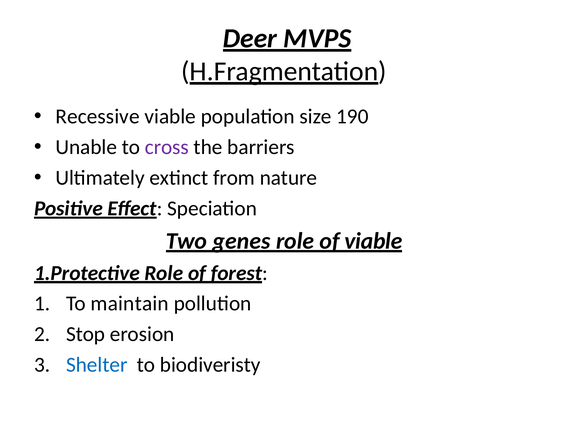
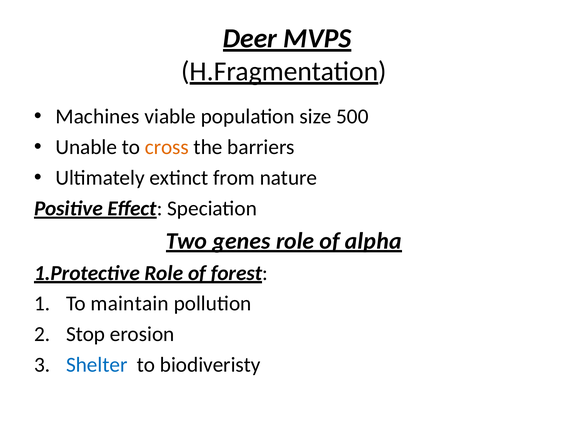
Recessive: Recessive -> Machines (98, 117)
190: 190 -> 500 (352, 117)
cross colour: purple -> orange (167, 147)
of viable: viable -> alpha (373, 241)
